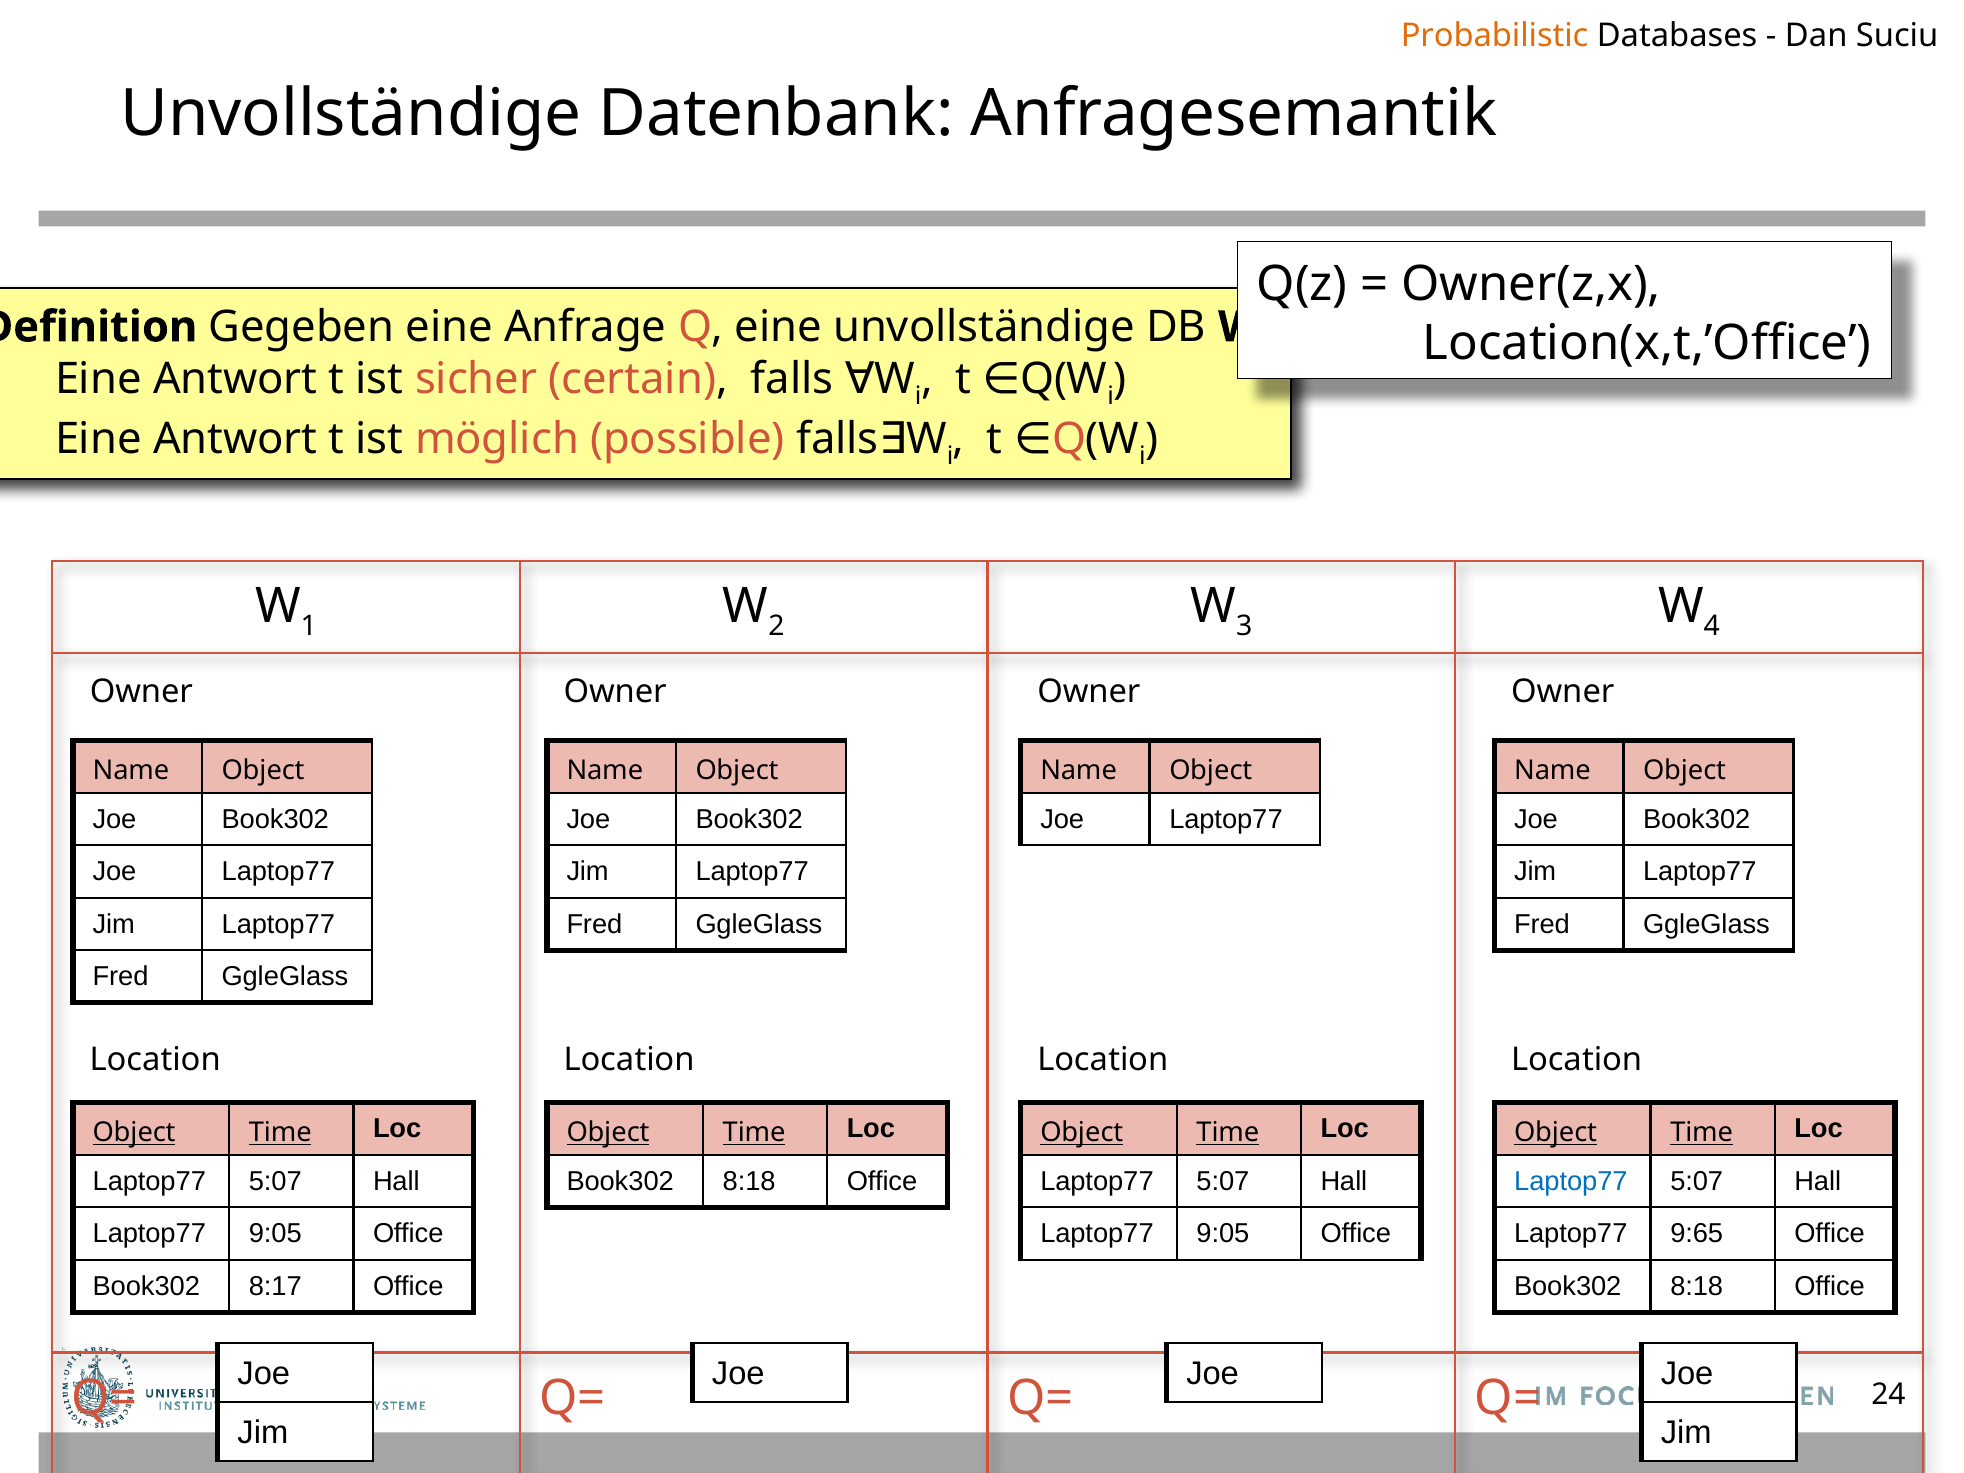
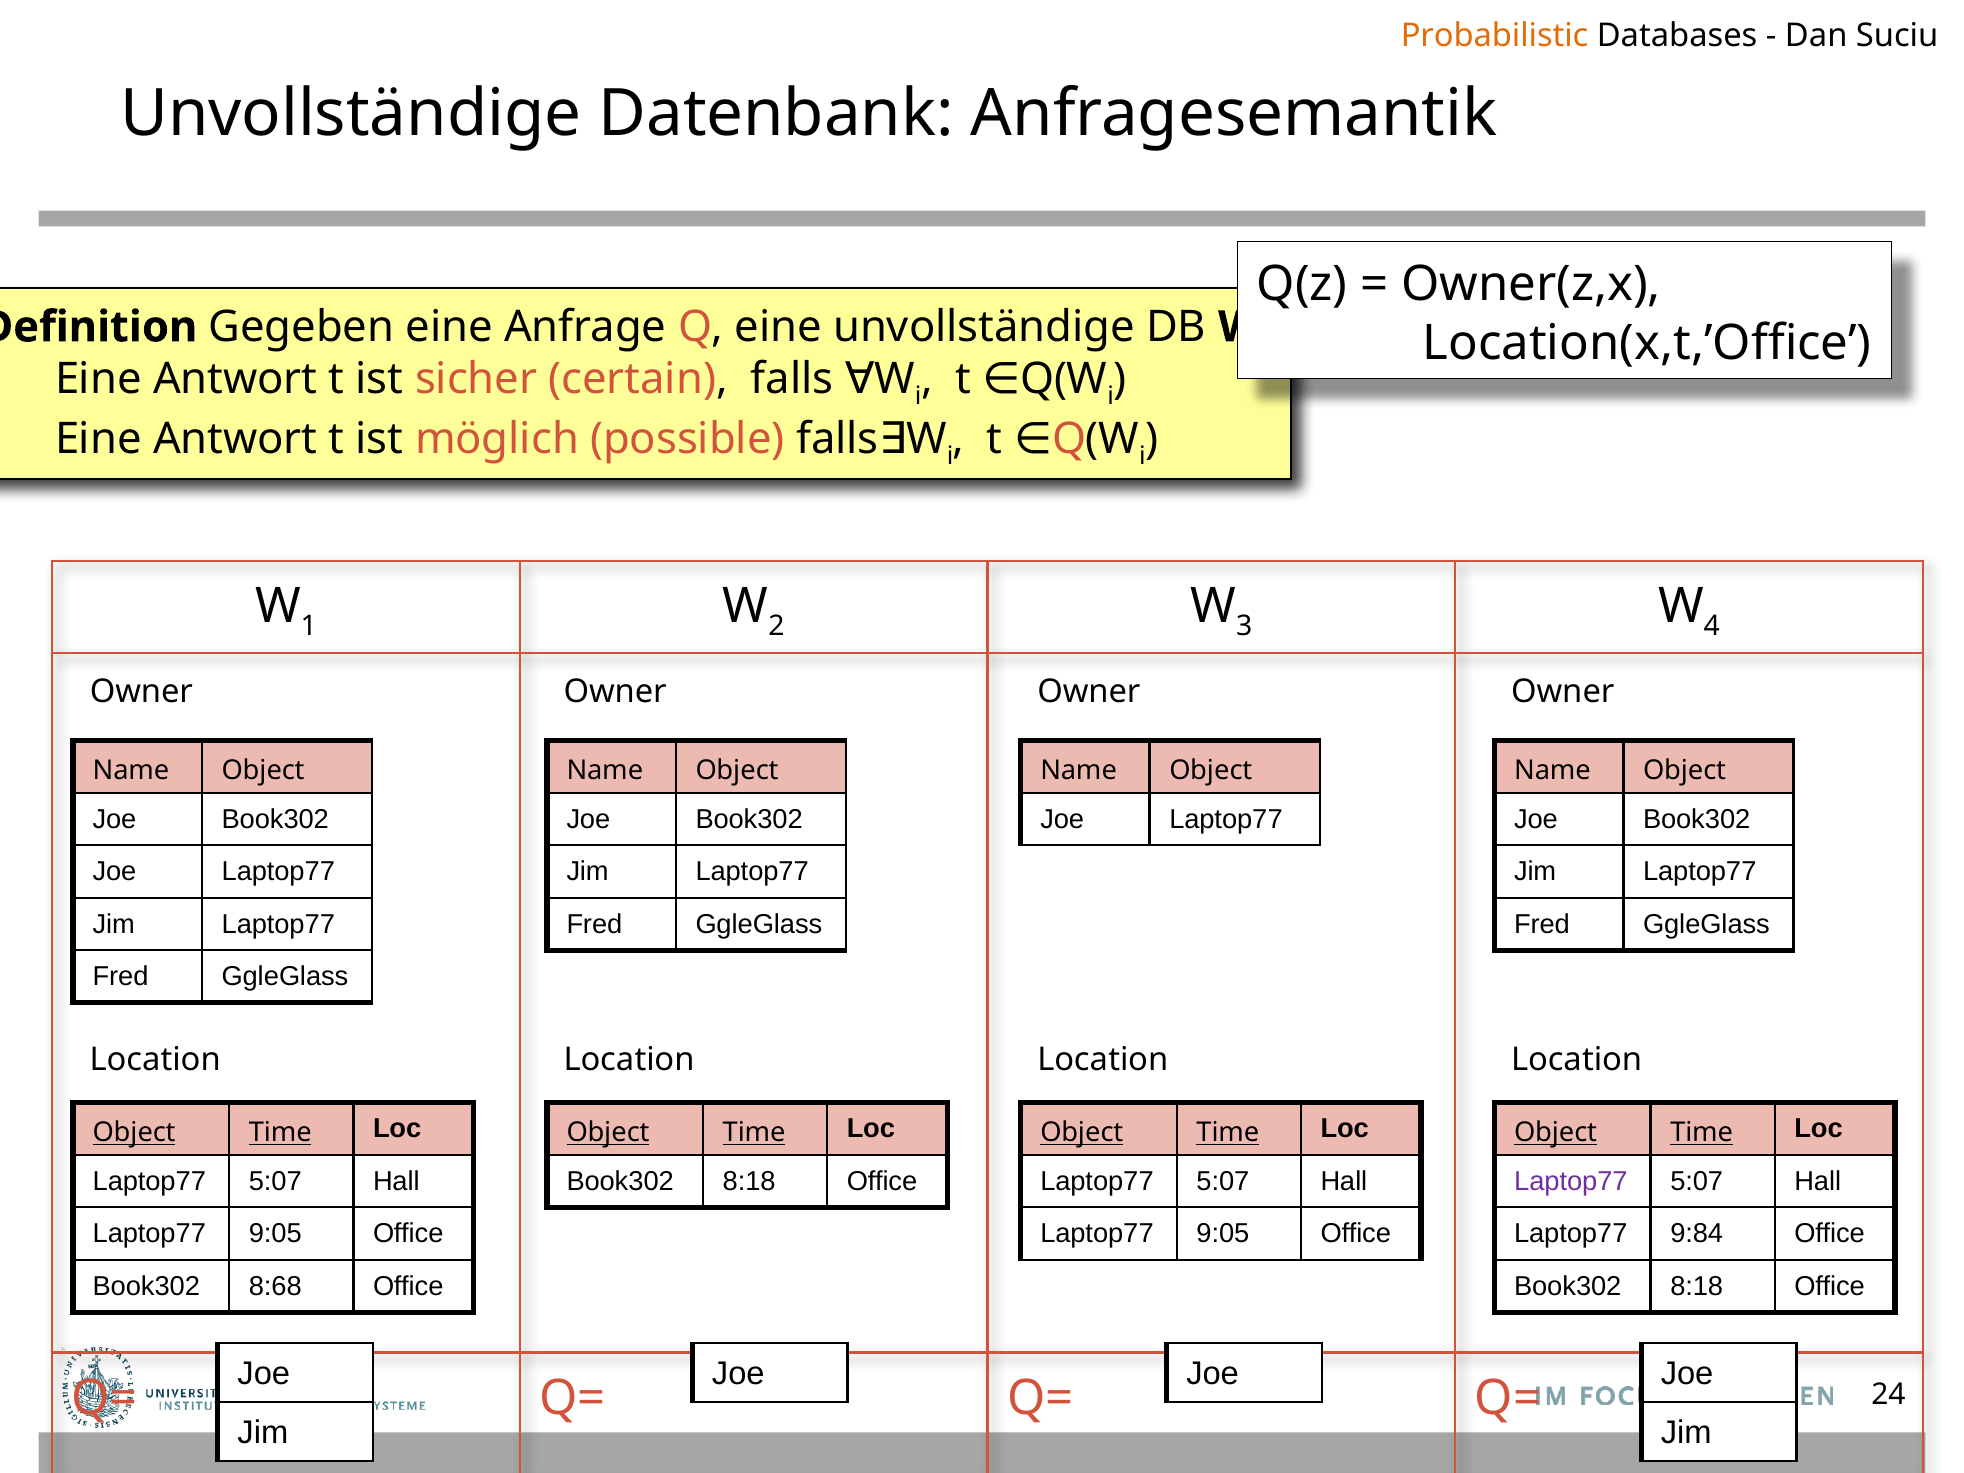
Laptop77 colour: blue -> purple (1571, 1181)
9:65: 9:65 -> 9:84 (1697, 1234)
8:17: 8:17 -> 8:68 (275, 1286)
